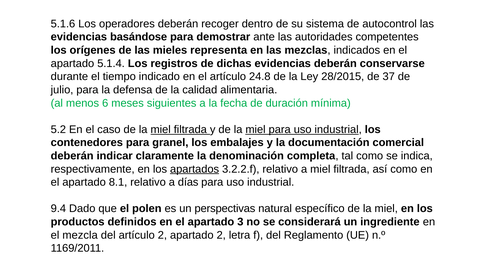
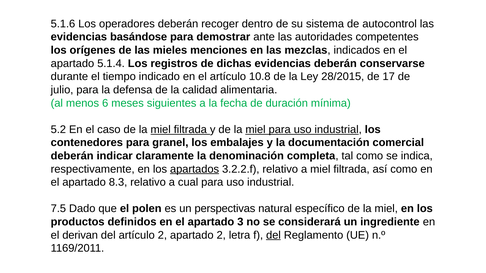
representa: representa -> menciones (219, 50)
24.8: 24.8 -> 10.8 (260, 77)
37: 37 -> 17 (389, 77)
8.1: 8.1 -> 8.3 (118, 183)
días: días -> cual (188, 183)
9.4: 9.4 -> 7.5 (58, 209)
mezcla: mezcla -> derivan (80, 235)
del underline: none -> present (273, 235)
